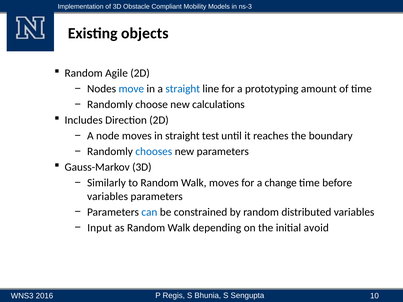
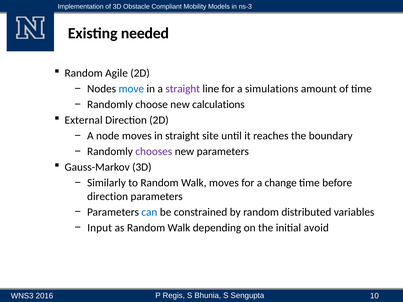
objects: objects -> needed (145, 33)
straight colour: blue -> purple (183, 89)
prototyping: prototyping -> simulations (272, 89)
Includes: Includes -> External (84, 120)
test: test -> site (210, 136)
chooses colour: blue -> purple (154, 152)
variables: variables -> direction (108, 197)
